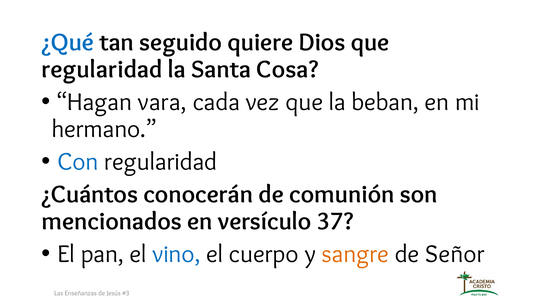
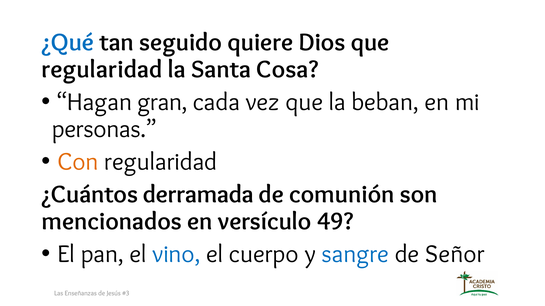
vara: vara -> gran (162, 102)
hermano: hermano -> personas (105, 129)
Con colour: blue -> orange (78, 162)
conocerán: conocerán -> derramada (198, 195)
37: 37 -> 49 (335, 222)
sangre colour: orange -> blue (355, 254)
